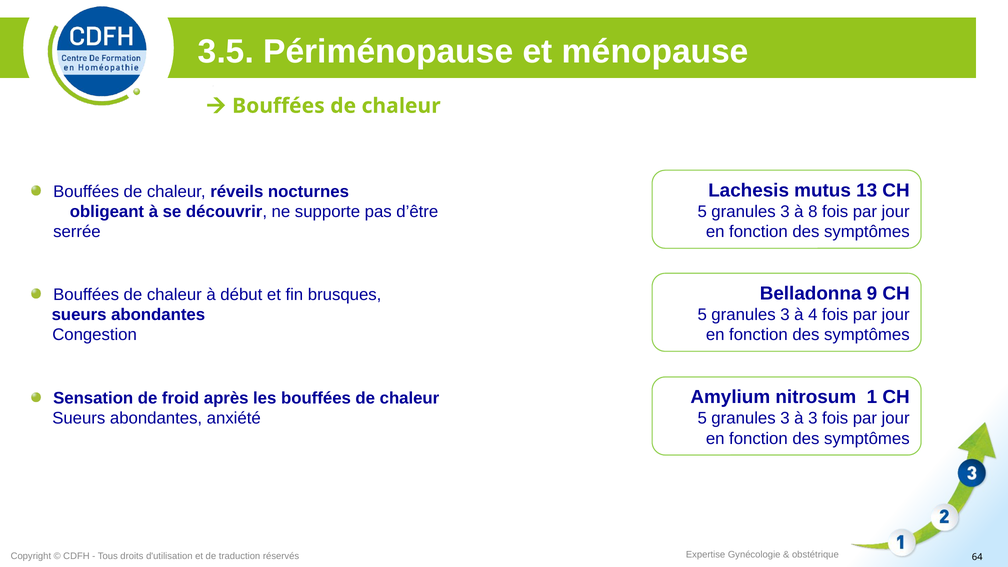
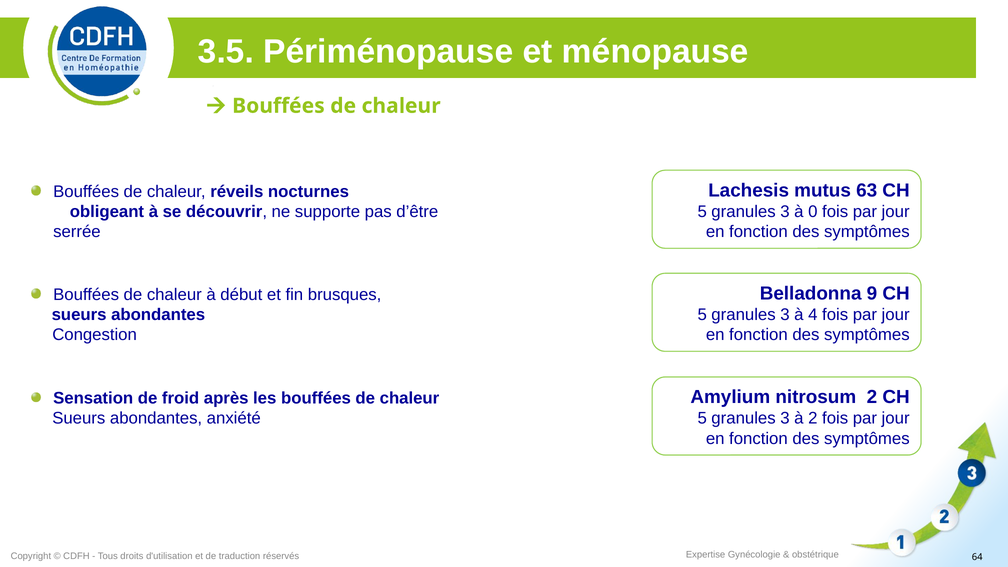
13: 13 -> 63 (867, 190)
8: 8 -> 0 (813, 212)
nitrosum 1: 1 -> 2 (872, 397)
à 3: 3 -> 2 (813, 418)
